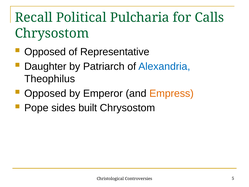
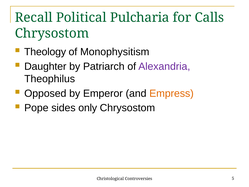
Opposed: Opposed -> Theology (45, 52)
Representative: Representative -> Monophysitism (115, 52)
Alexandria colour: blue -> purple (164, 66)
built: built -> only (88, 108)
